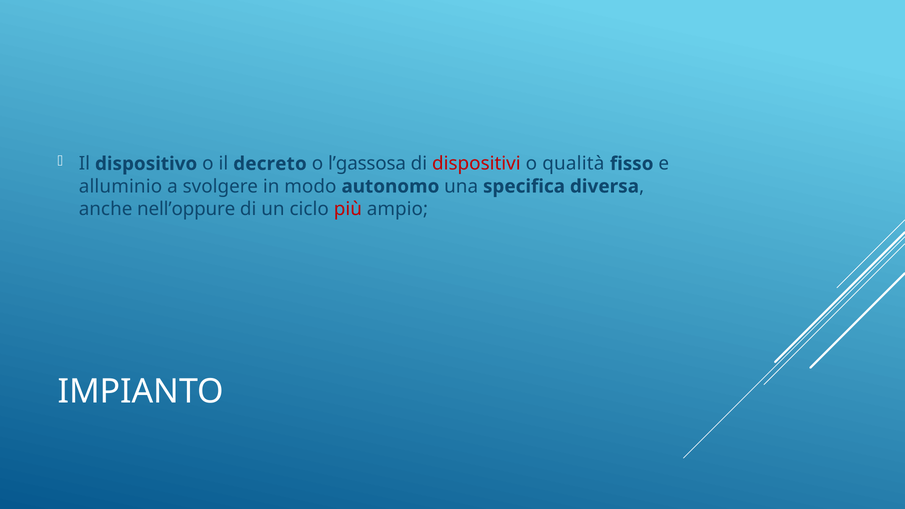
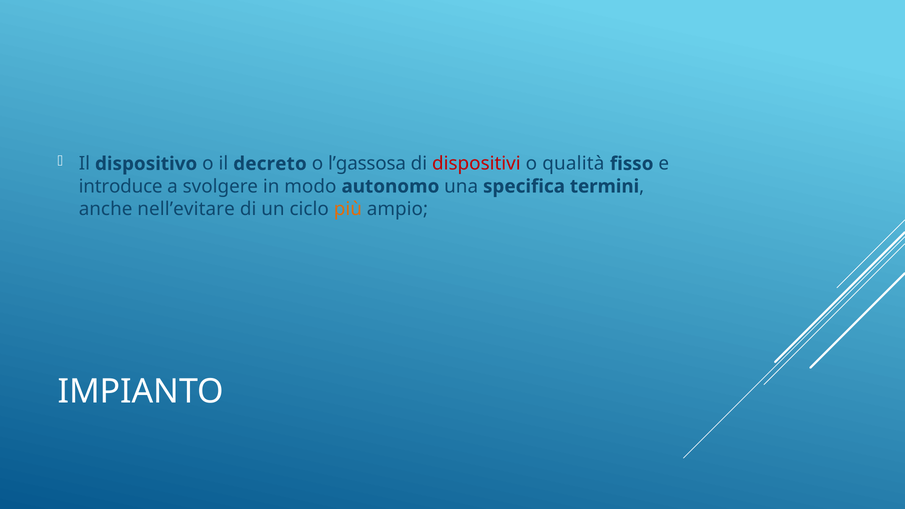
alluminio: alluminio -> introduce (121, 186)
diversa: diversa -> termini (605, 186)
nell’oppure: nell’oppure -> nell’evitare (186, 209)
più colour: red -> orange (348, 209)
